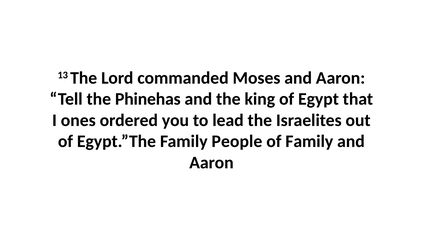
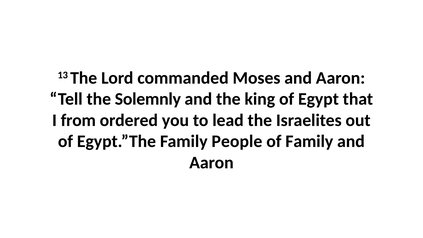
Phinehas: Phinehas -> Solemnly (148, 99)
ones: ones -> from (78, 120)
